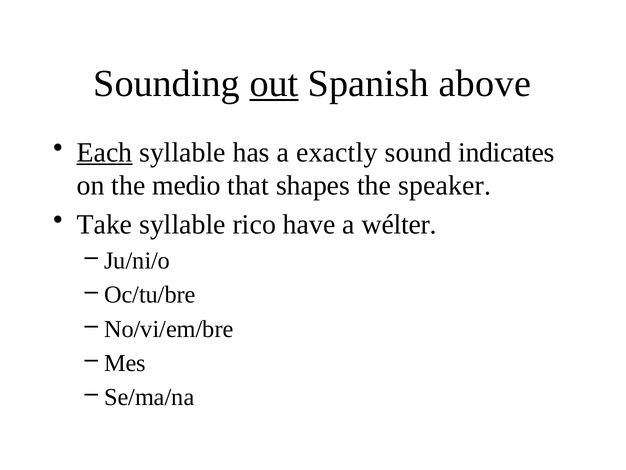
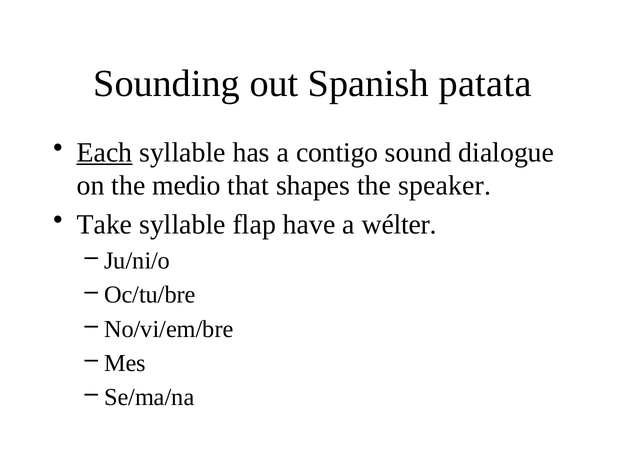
out underline: present -> none (274, 84)
above: above -> patata (485, 84)
exactly: exactly -> contigo (337, 152)
indicates: indicates -> dialogue (506, 152)
rico: rico -> flap (254, 225)
